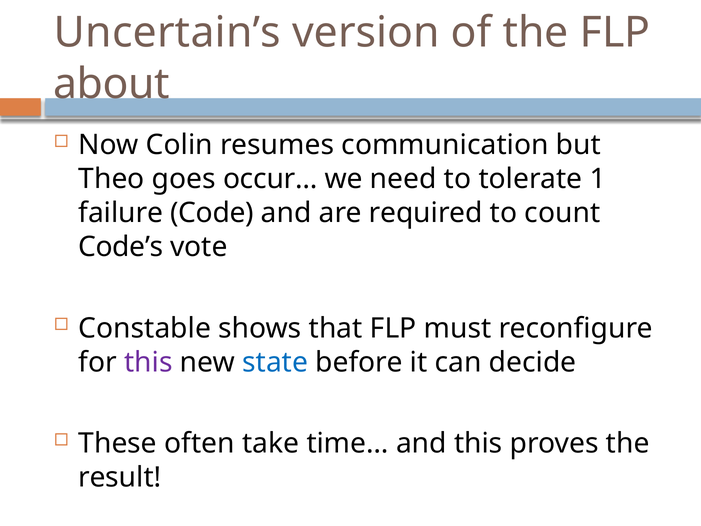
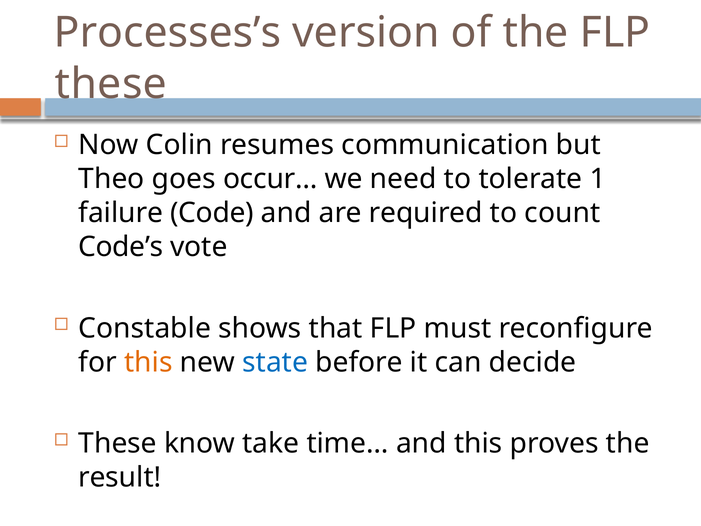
Uncertain’s: Uncertain’s -> Processes’s (167, 33)
about: about -> these (111, 84)
this colour: purple -> orange (148, 362)
often: often -> know (200, 443)
